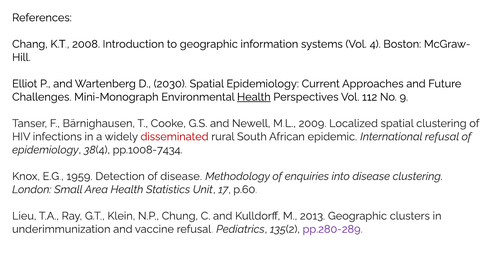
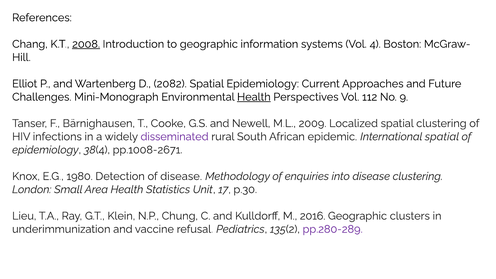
2008 underline: none -> present (86, 44)
2030: 2030 -> 2082 (170, 84)
disseminated colour: red -> purple (175, 137)
International refusal: refusal -> spatial (442, 137)
pp.1008-7434: pp.1008-7434 -> pp.1008-2671 (148, 150)
1959: 1959 -> 1980 (80, 176)
p.60: p.60 -> p.30 (245, 190)
2013: 2013 -> 2016 (313, 216)
